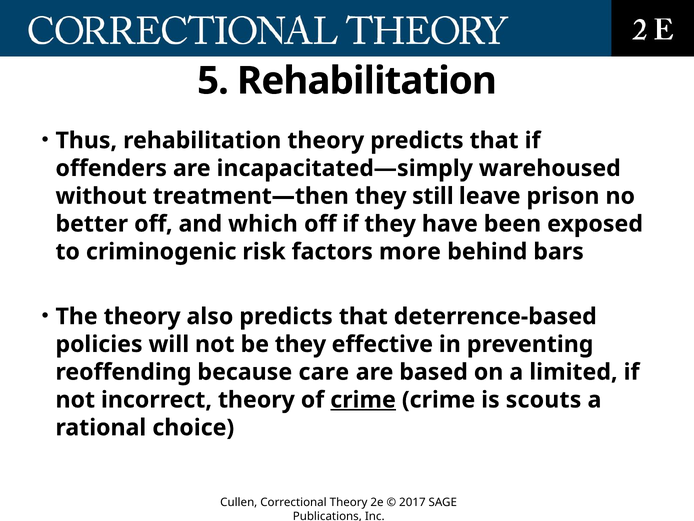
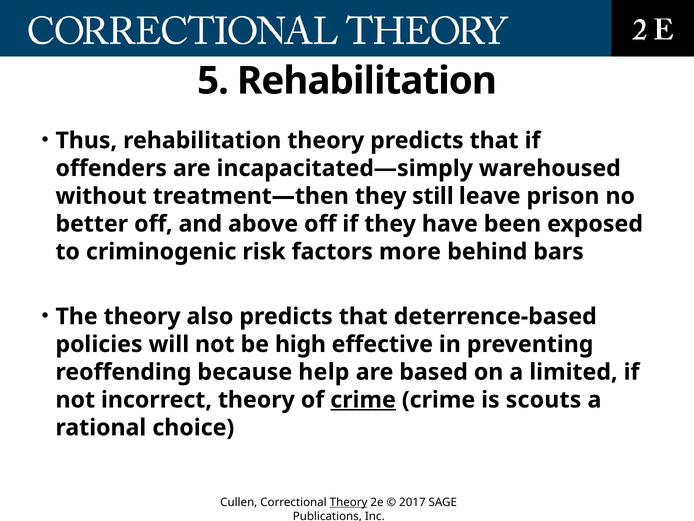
which: which -> above (263, 224)
be they: they -> high (300, 344)
care: care -> help (324, 372)
Theory underline: none -> present (349, 502)
